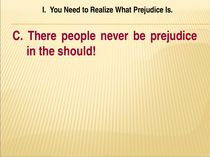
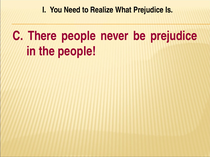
the should: should -> people (77, 51)
